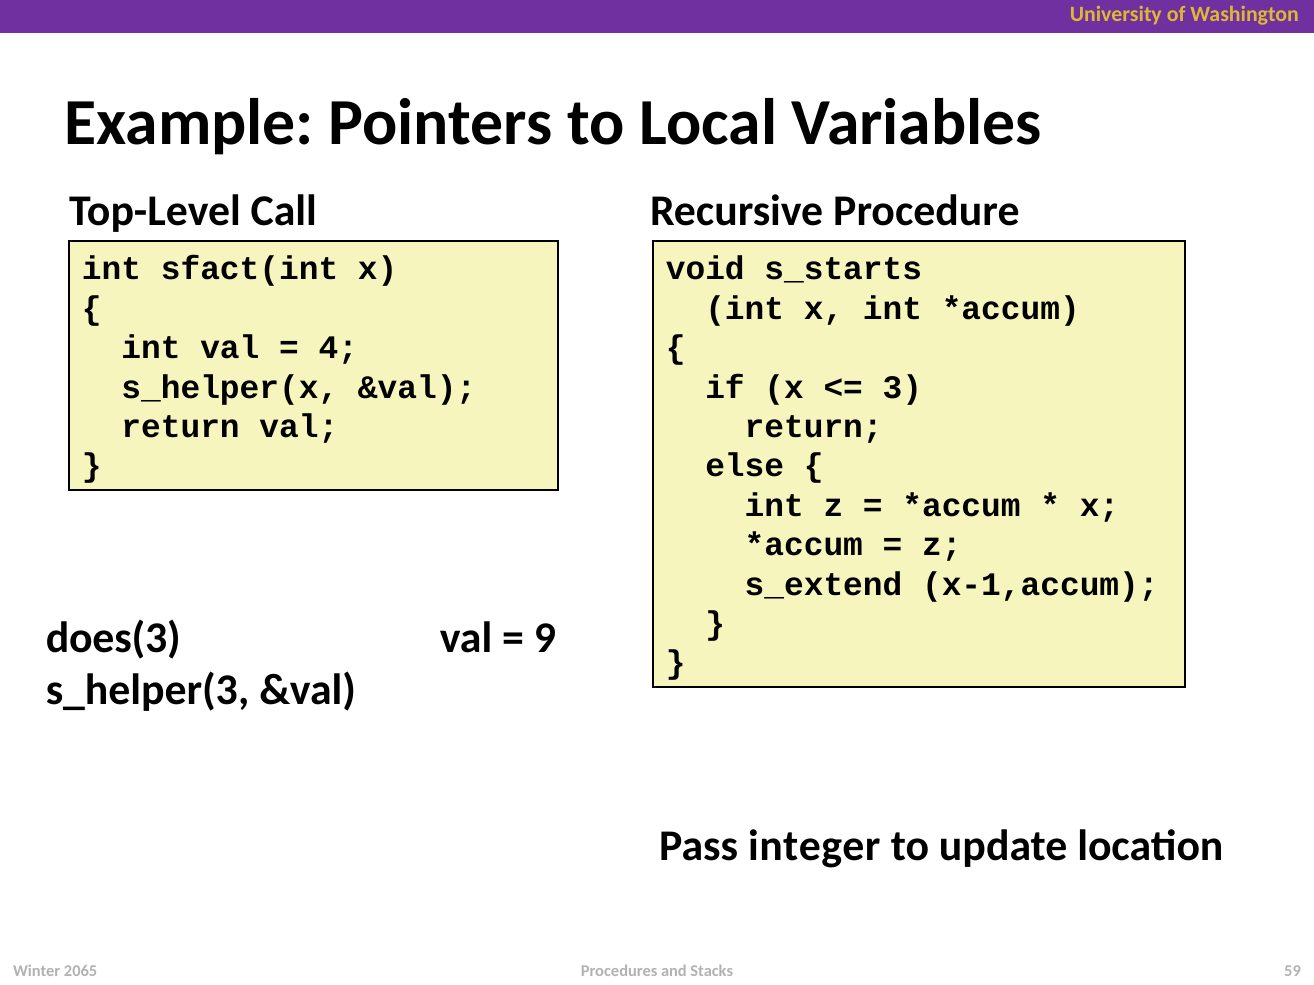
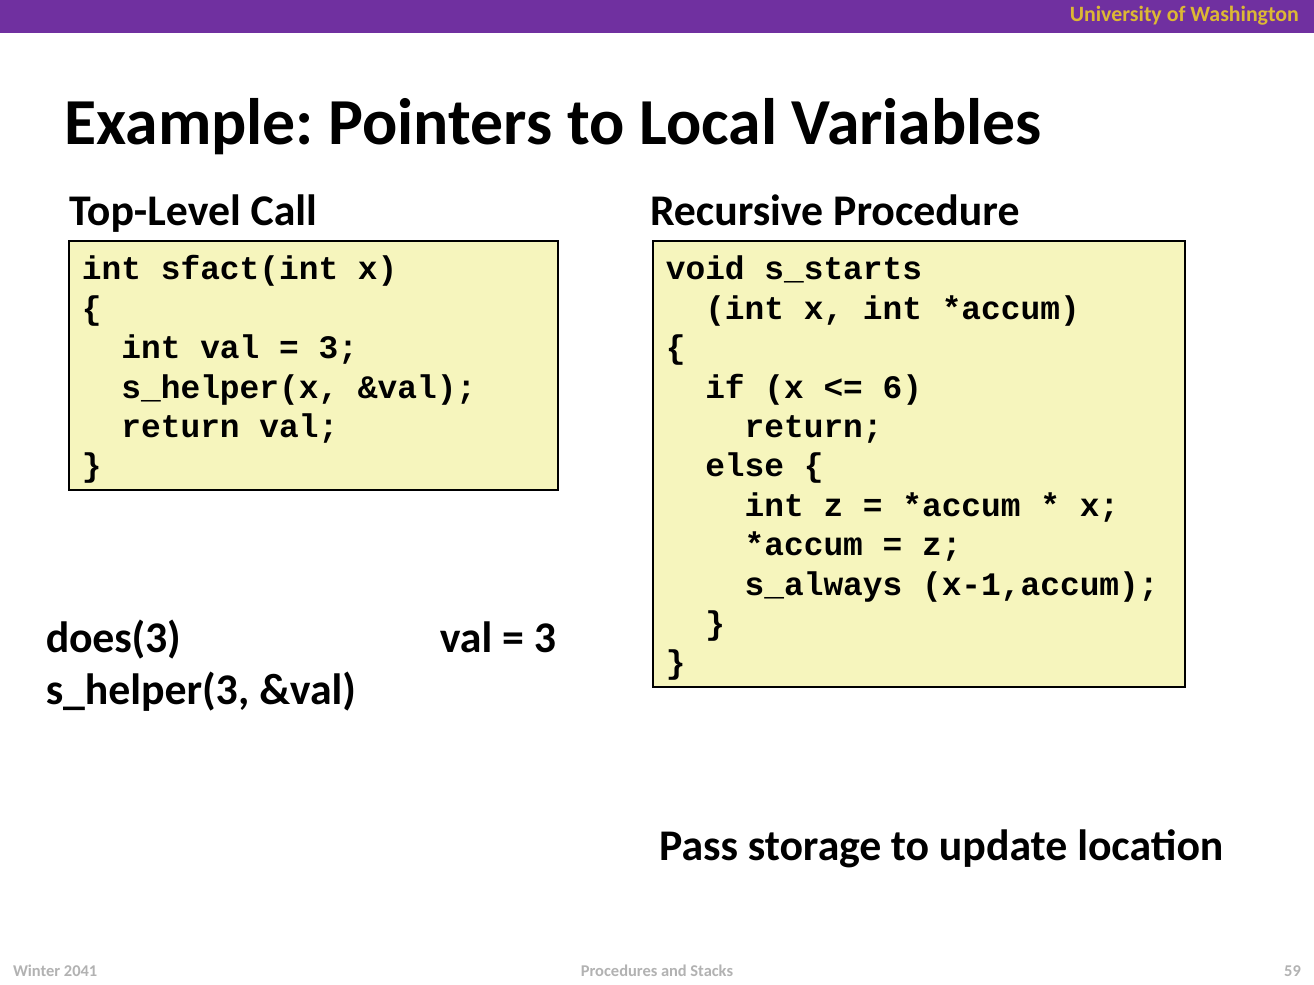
4: 4 -> 3 (338, 348)
3: 3 -> 6 (902, 387)
s_extend: s_extend -> s_always (824, 585)
9: 9 -> 3 (545, 638)
integer: integer -> storage (815, 846)
2065: 2065 -> 2041 (81, 971)
